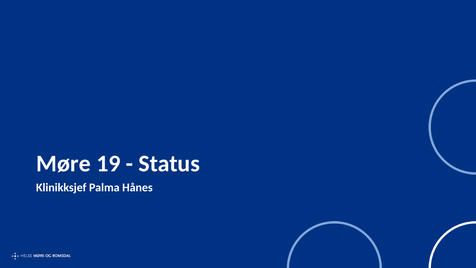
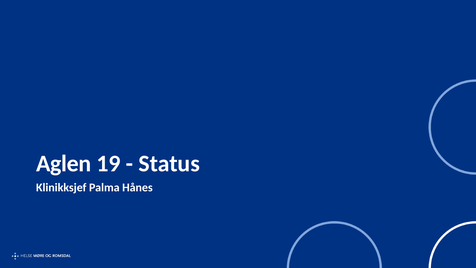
Møre: Møre -> Aglen (64, 163)
